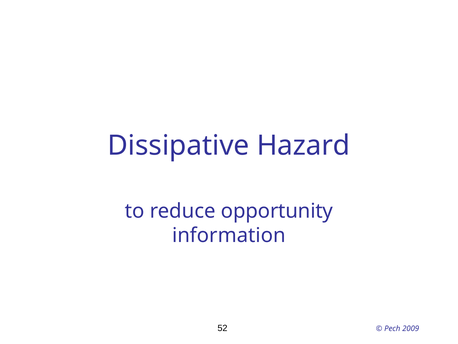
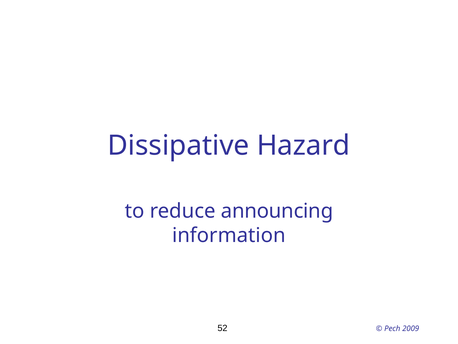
opportunity: opportunity -> announcing (277, 211)
